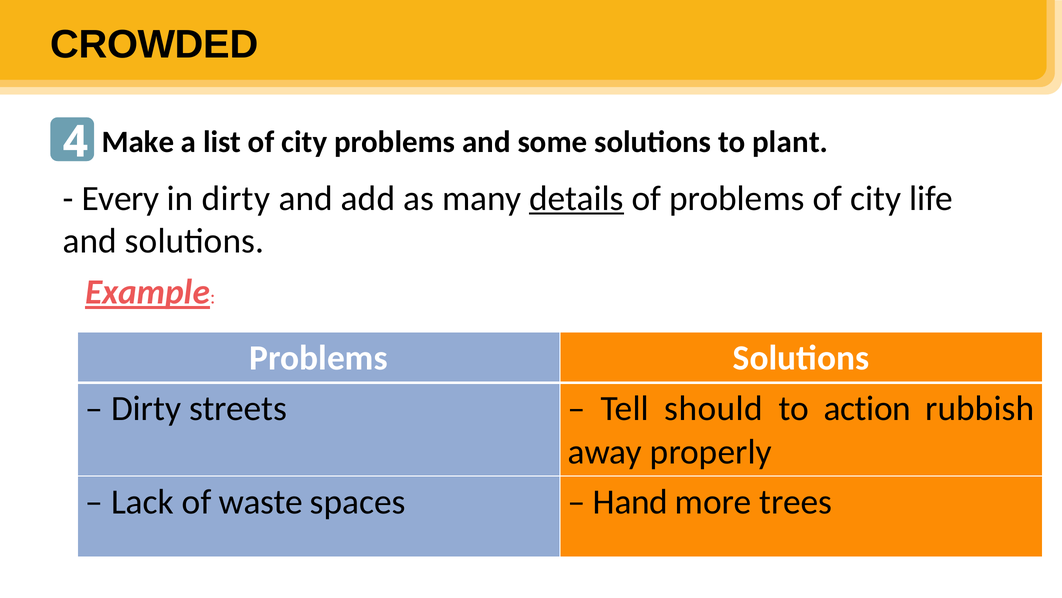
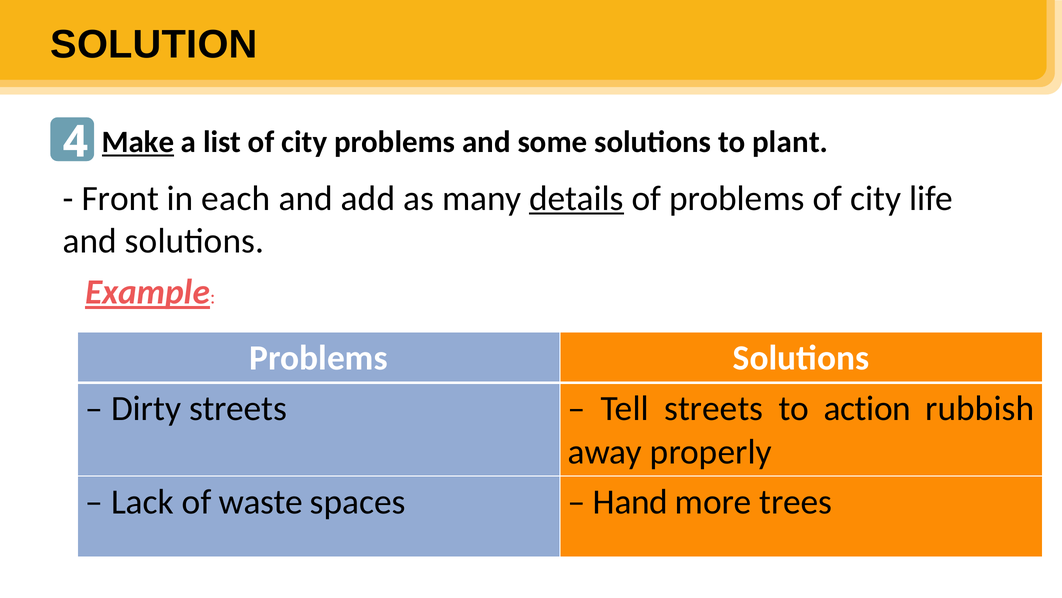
CROWDED: CROWDED -> SOLUTION (154, 45)
Make underline: none -> present (138, 142)
Every: Every -> Front (120, 198)
in dirty: dirty -> each (236, 198)
Tell should: should -> streets (714, 408)
